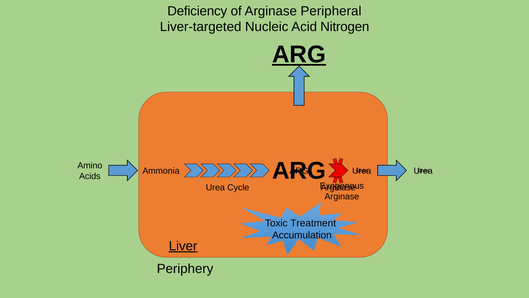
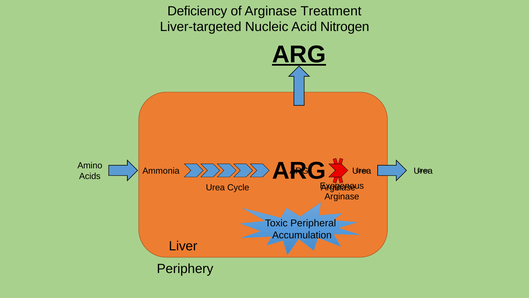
Peripheral: Peripheral -> Treatment (331, 11)
Treatment: Treatment -> Peripheral (313, 223)
Liver underline: present -> none (183, 246)
